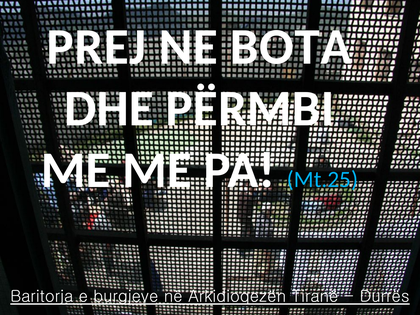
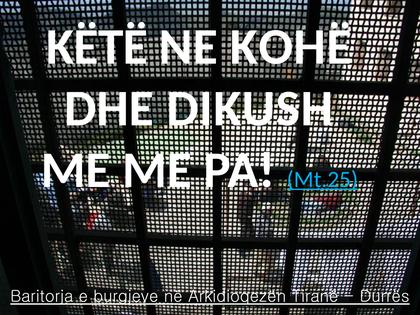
PREJ: PREJ -> KËTË (97, 47)
BOTA: BOTA -> KOHË (291, 47)
PËRMBI: PËRMBI -> DIKUSH (250, 109)
Mt.25 underline: none -> present (323, 179)
